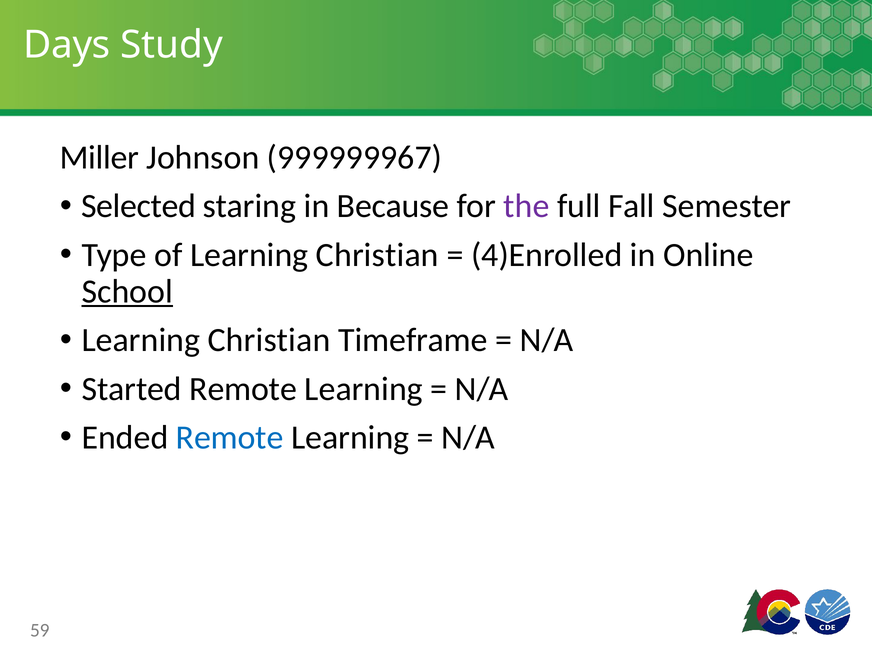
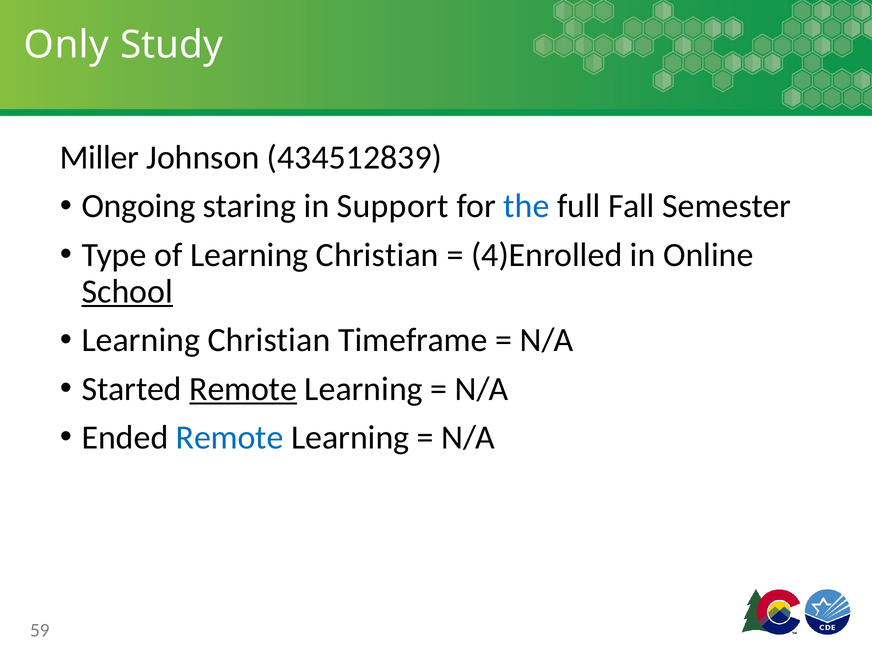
Days: Days -> Only (66, 45)
999999967: 999999967 -> 434512839 (354, 158)
Selected: Selected -> Ongoing (139, 206)
Because: Because -> Support (393, 206)
the colour: purple -> blue (526, 206)
Remote underline: none -> present (243, 389)
